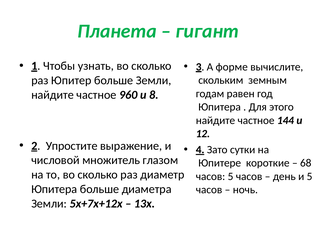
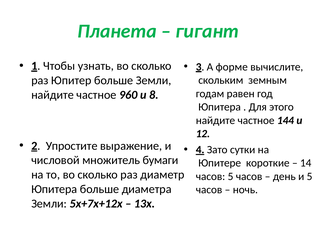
глазом: глазом -> бумаги (160, 160)
68: 68 -> 14 (306, 163)
